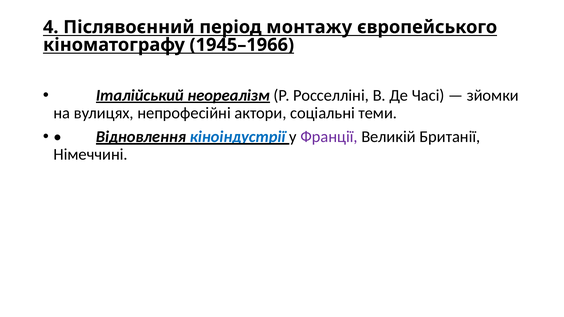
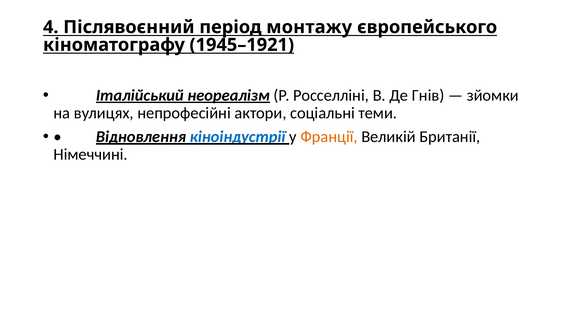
1945–1966: 1945–1966 -> 1945–1921 (242, 45)
Часі: Часі -> Гнів (428, 95)
Франції colour: purple -> orange (329, 137)
